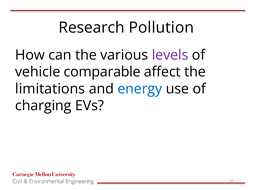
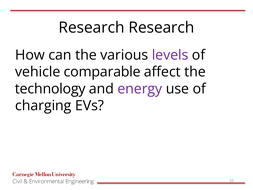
Research Pollution: Pollution -> Research (161, 28)
limitations: limitations -> technology (50, 89)
energy colour: blue -> purple (140, 89)
